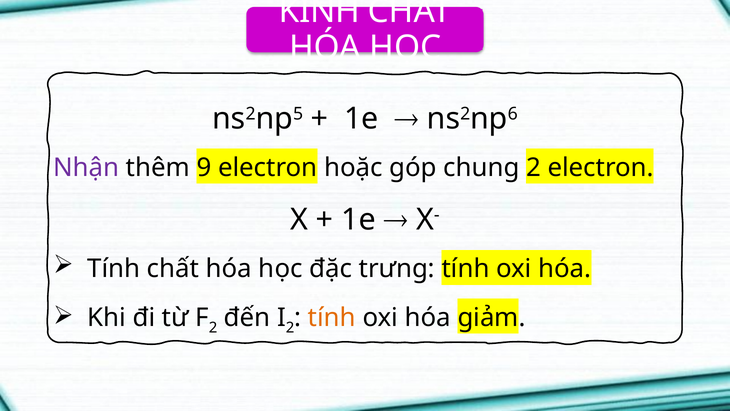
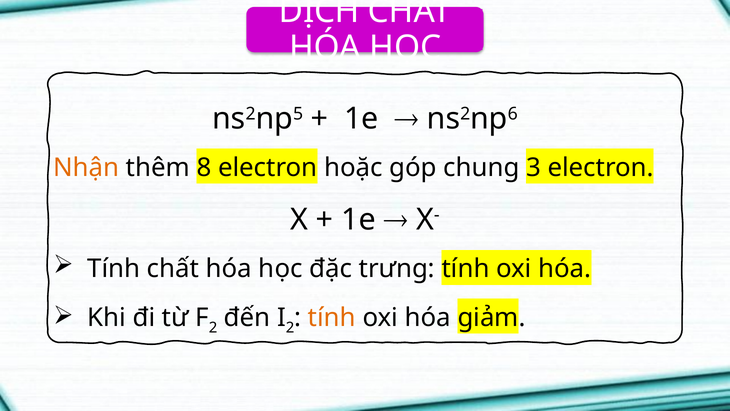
KÍNH: KÍNH -> DỊCH (319, 11)
Nhận colour: purple -> orange (86, 167)
9: 9 -> 8 (204, 167)
chung 2: 2 -> 3 (534, 167)
